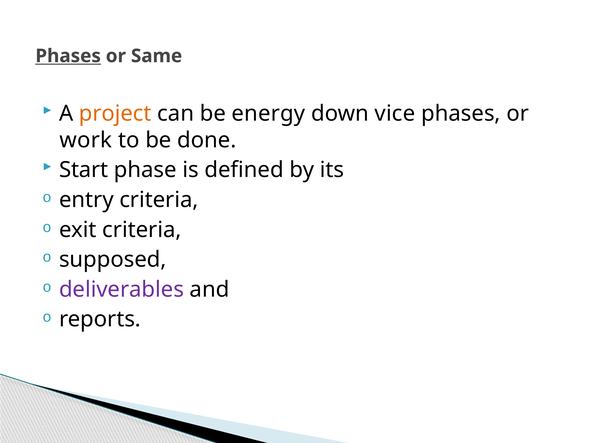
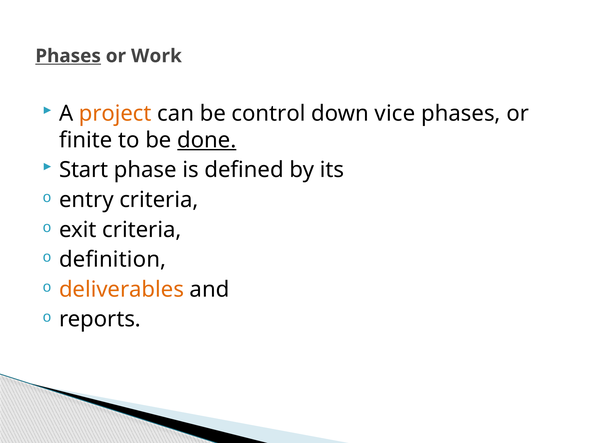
Same: Same -> Work (156, 56)
energy: energy -> control (269, 114)
work: work -> finite (86, 140)
done underline: none -> present (207, 140)
supposed: supposed -> definition (113, 260)
deliverables colour: purple -> orange (121, 290)
